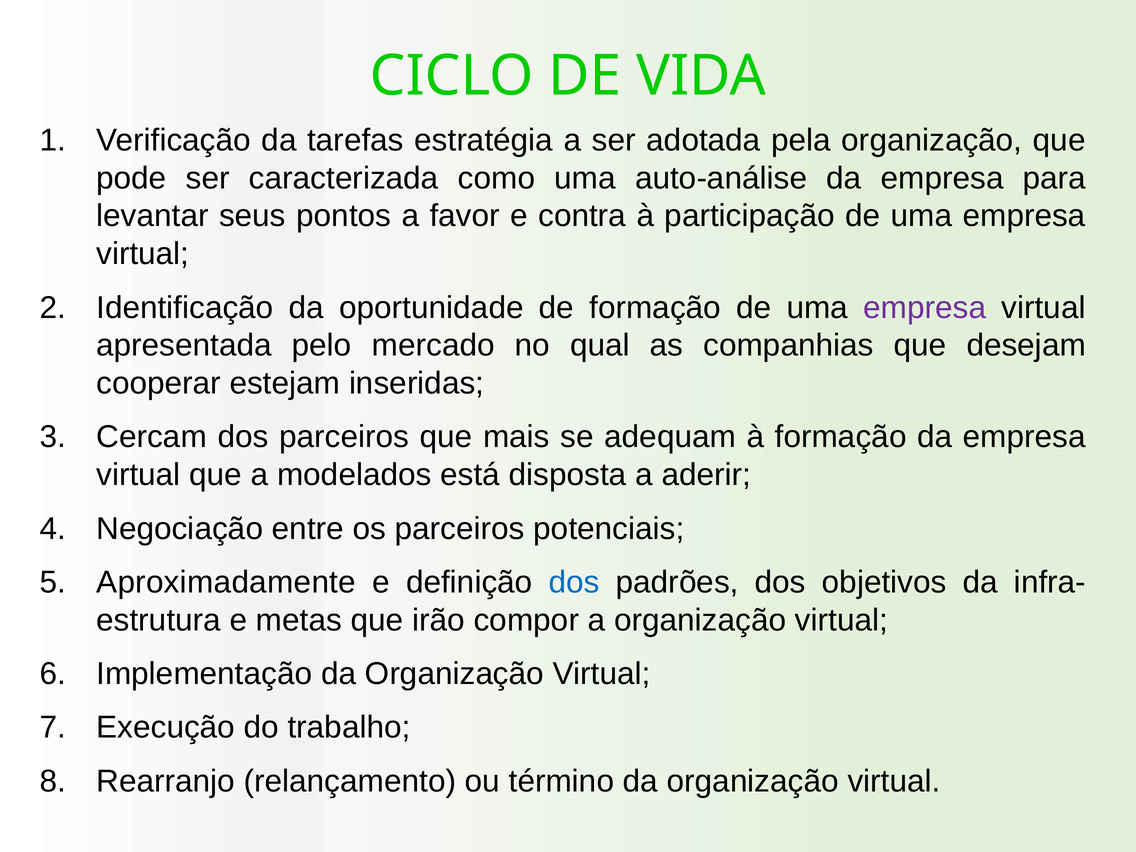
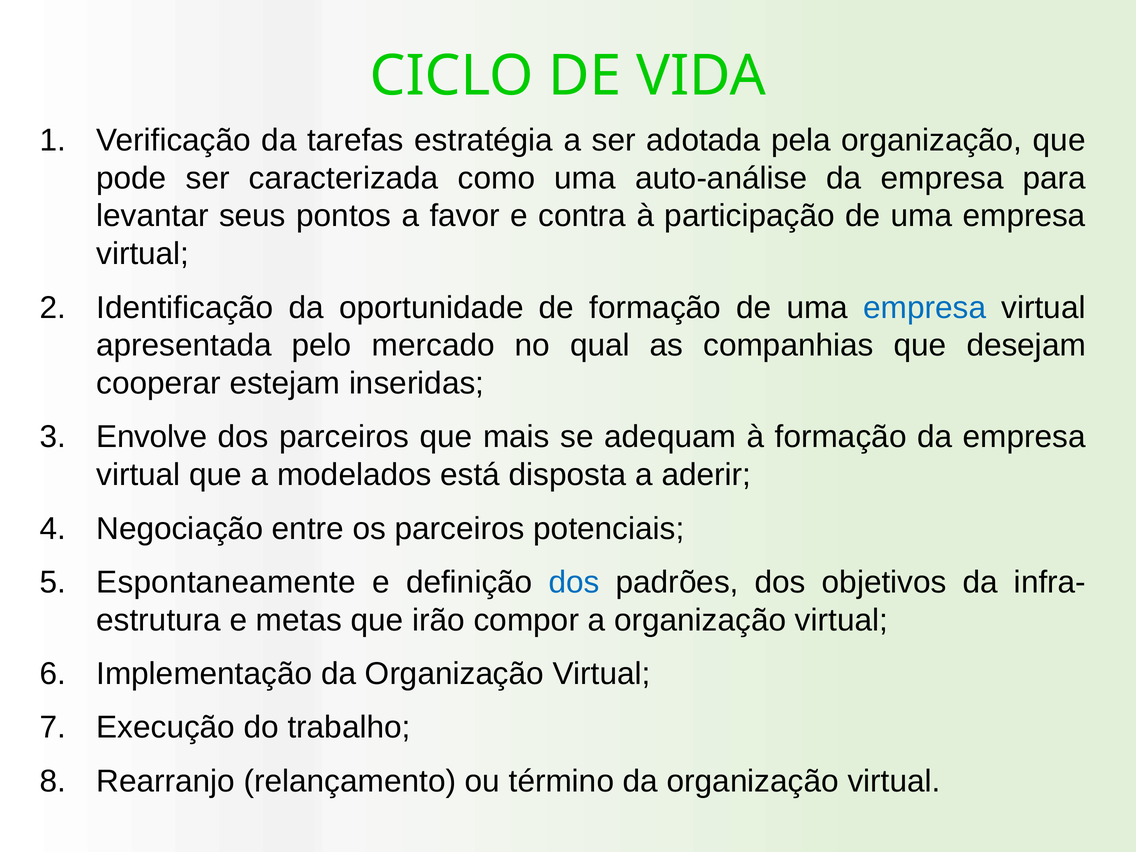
empresa colour: purple -> blue (925, 308)
Cercam: Cercam -> Envolve (152, 437)
Aproximadamente: Aproximadamente -> Espontaneamente (226, 582)
